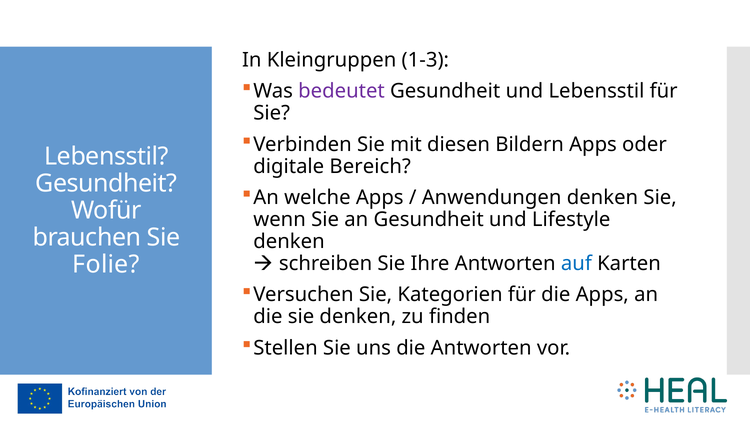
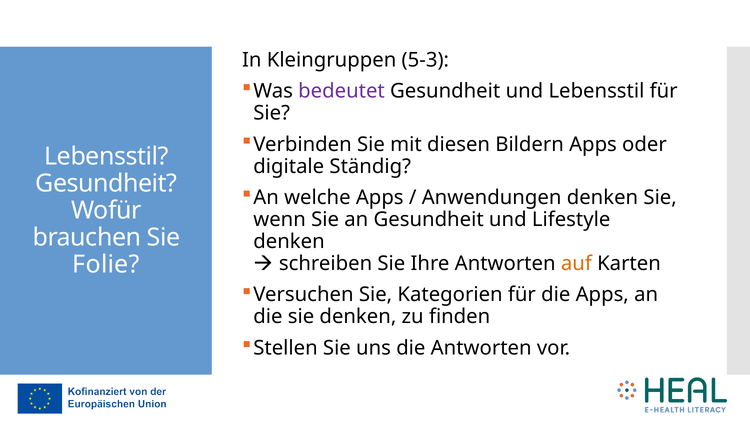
1-3: 1-3 -> 5-3 (425, 60)
Bereich: Bereich -> Ständig (370, 166)
auf colour: blue -> orange (576, 263)
